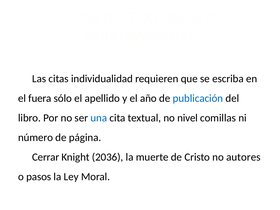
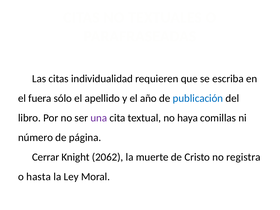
una colour: blue -> purple (99, 118)
nivel: nivel -> haya (188, 118)
2036: 2036 -> 2062 (108, 157)
autores: autores -> registra (243, 157)
pasos: pasos -> hasta (39, 177)
